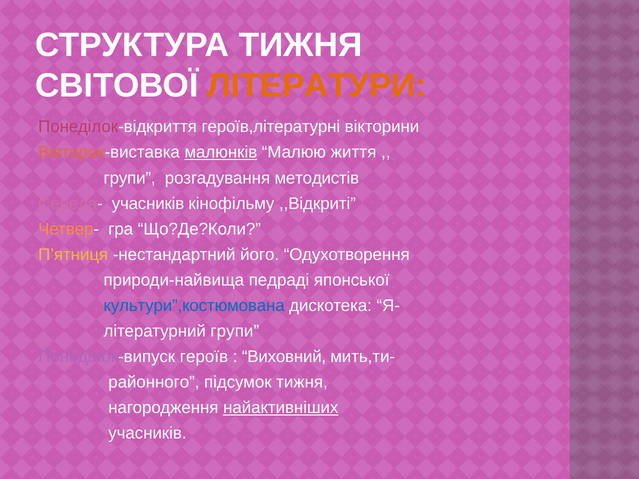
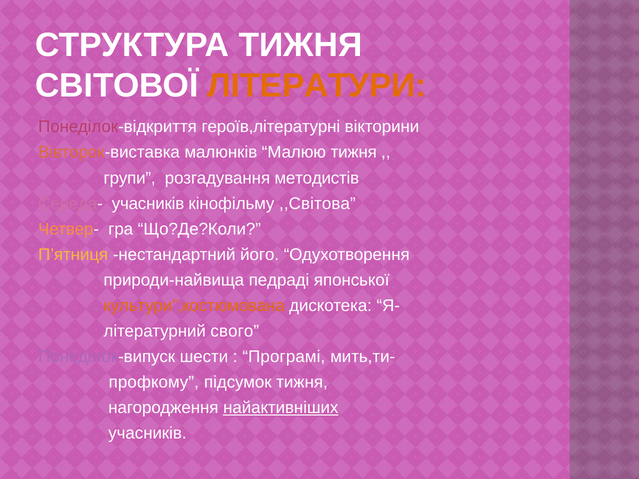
малюнків underline: present -> none (221, 152)
Малюю життя: життя -> тижня (354, 152)
,,Відкриті: ,,Відкриті -> ,,Світова (317, 204)
культури”,костюмована colour: blue -> orange (194, 306)
літературний групи: групи -> свого (235, 331)
героїв: героїв -> шести (204, 357)
Виховний: Виховний -> Програмі (284, 357)
районного: районного -> профкому (154, 383)
